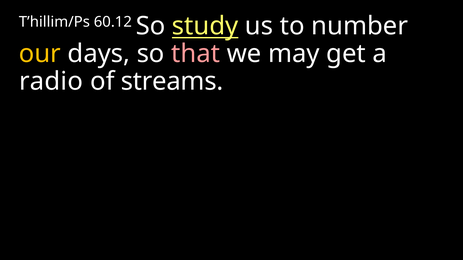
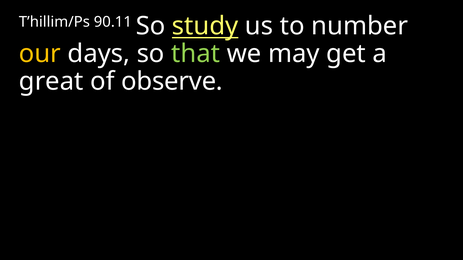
60.12: 60.12 -> 90.11 (113, 22)
that colour: pink -> light green (196, 54)
radio: radio -> great (51, 82)
streams: streams -> observe (172, 82)
